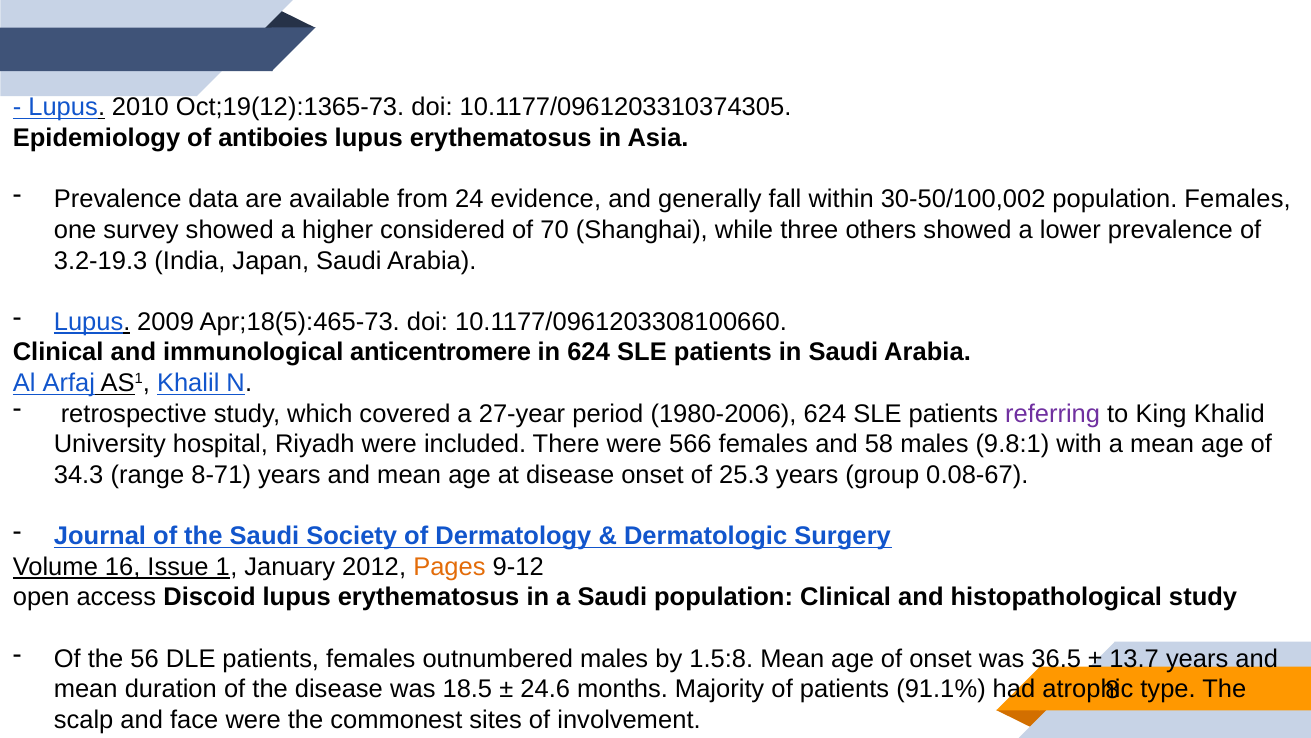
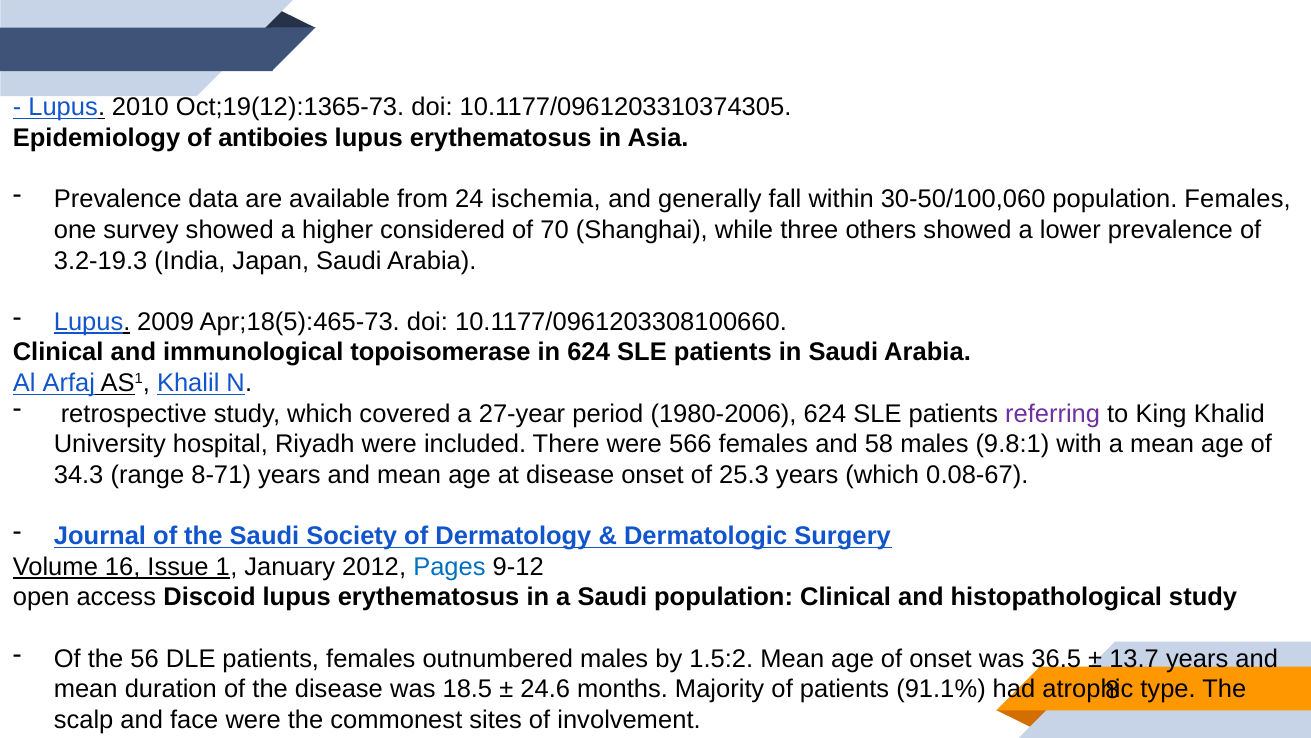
evidence: evidence -> ischemia (546, 199)
30-50/100,002: 30-50/100,002 -> 30-50/100,060 (963, 199)
anticentromere: anticentromere -> topoisomerase (440, 352)
years group: group -> which (882, 475)
Pages colour: orange -> blue (449, 566)
1.5:8: 1.5:8 -> 1.5:2 (721, 658)
